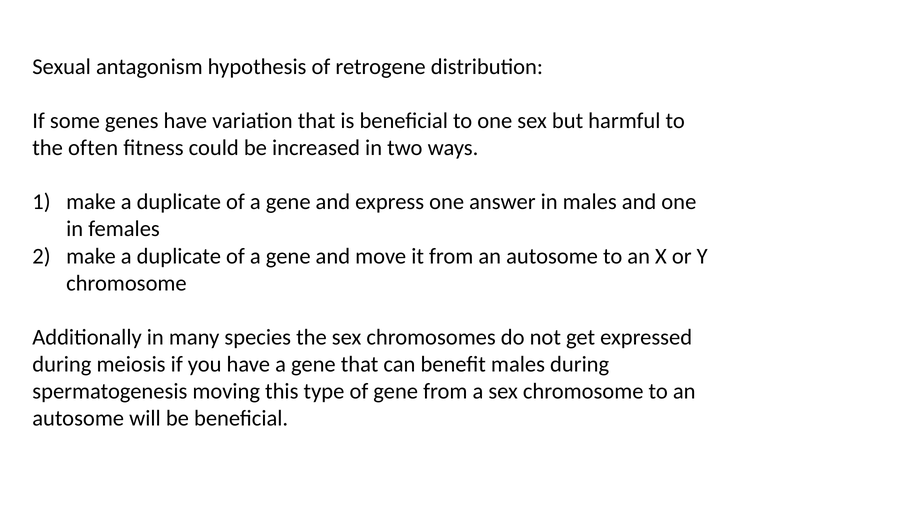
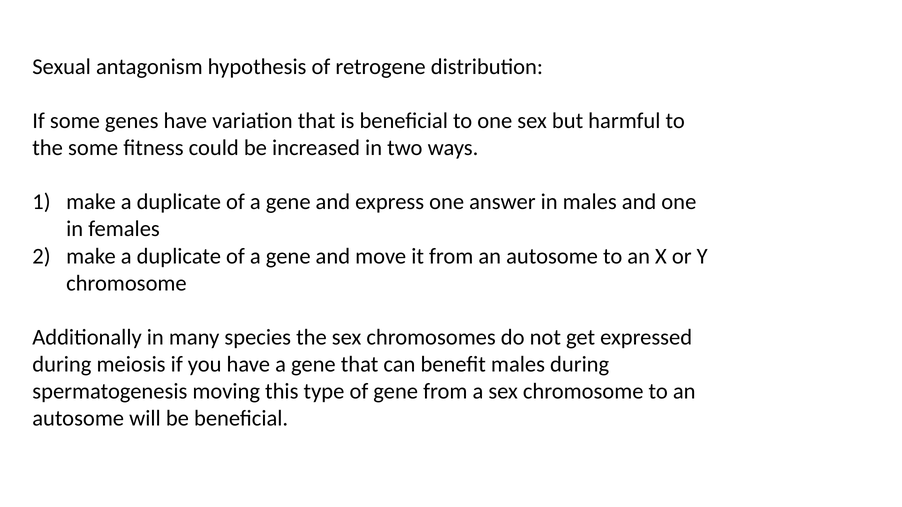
the often: often -> some (93, 148)
